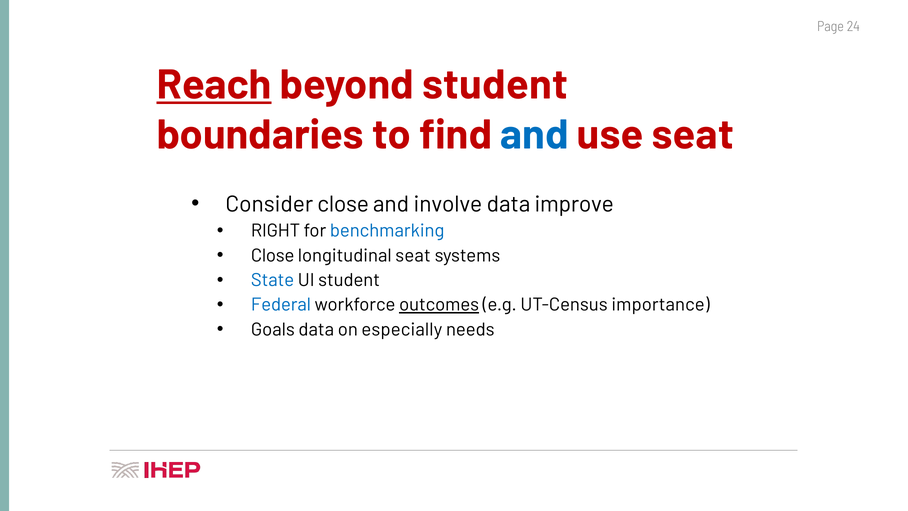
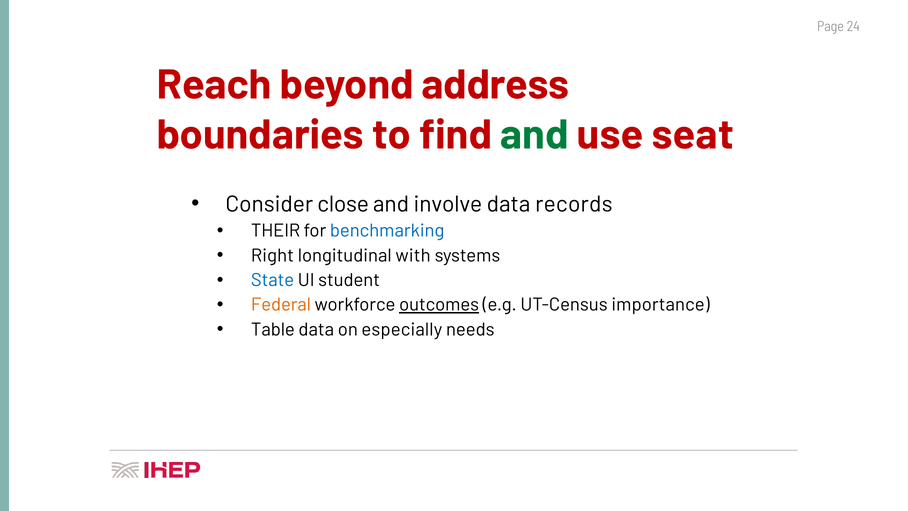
Reach underline: present -> none (214, 85)
beyond student: student -> address (495, 85)
and colour: blue -> green (535, 135)
improve: improve -> records (574, 204)
RIGHT: RIGHT -> THEIR (276, 231)
Close: Close -> Right (272, 255)
longitudinal seat: seat -> with (413, 255)
Federal colour: blue -> orange (281, 305)
Goals: Goals -> Table (273, 329)
